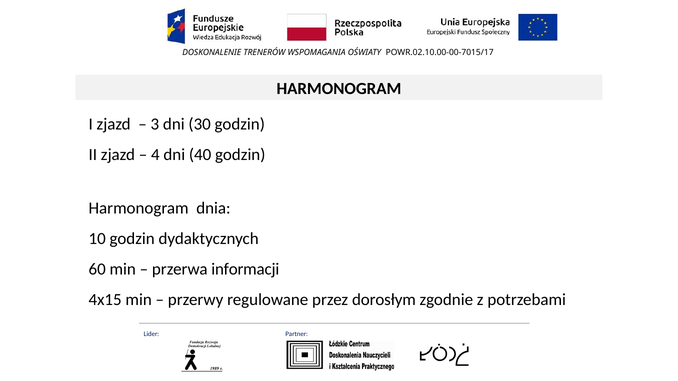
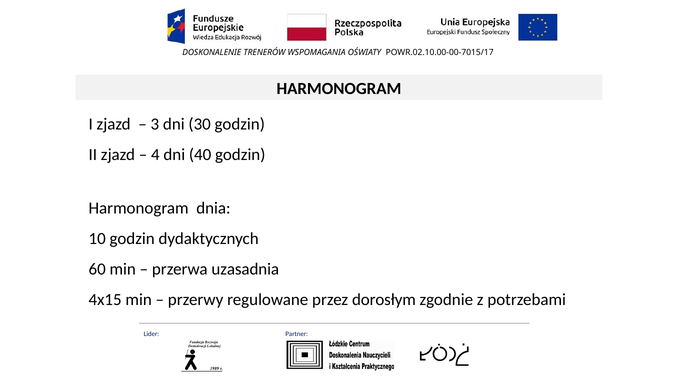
informacji: informacji -> uzasadnia (245, 269)
